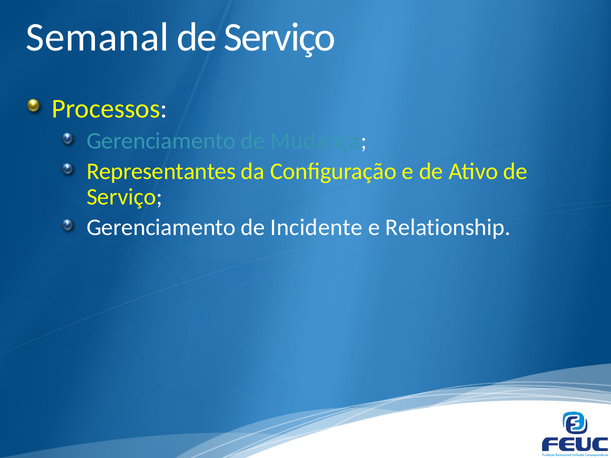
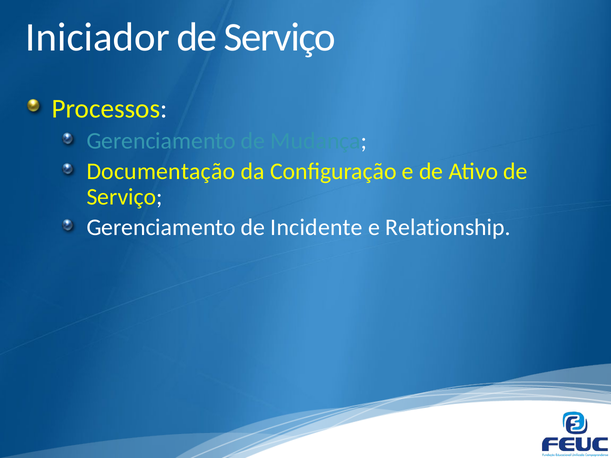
Semanal: Semanal -> Iniciador (98, 37)
Representantes: Representantes -> Documentação (161, 172)
